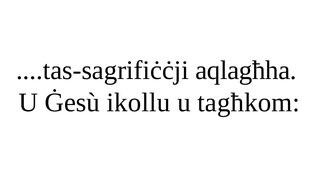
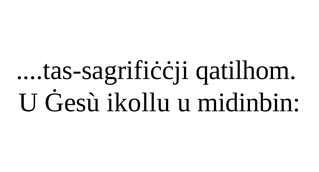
aqlagħha: aqlagħha -> qatilhom (246, 70)
tagħkom: tagħkom -> midinbin (249, 102)
